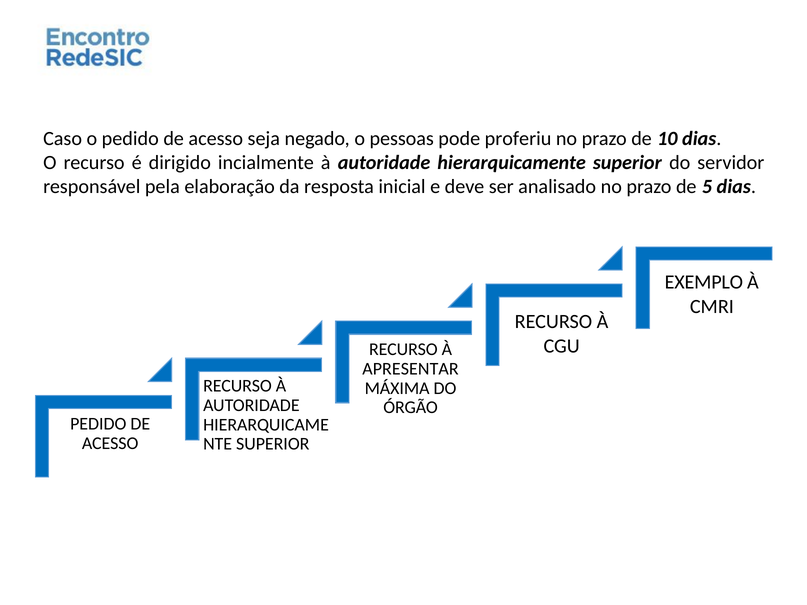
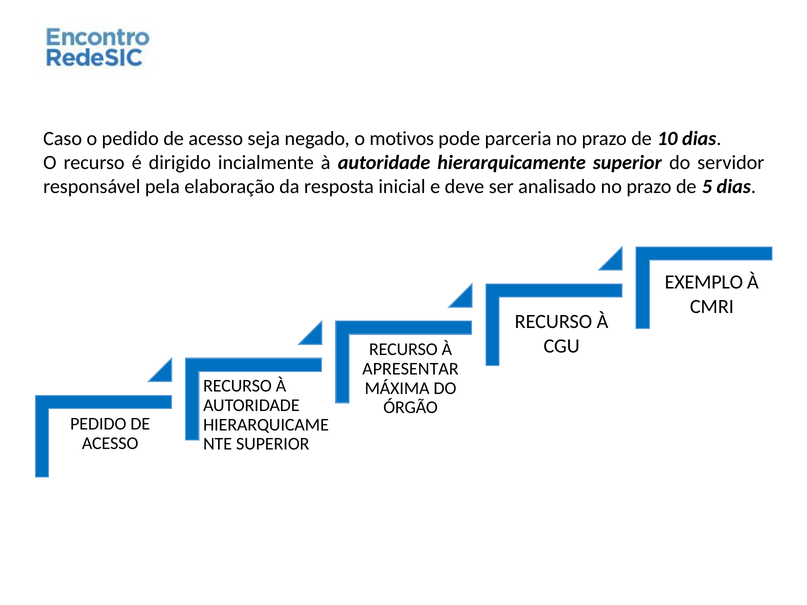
pessoas: pessoas -> motivos (402, 138)
proferiu: proferiu -> parceria (518, 138)
